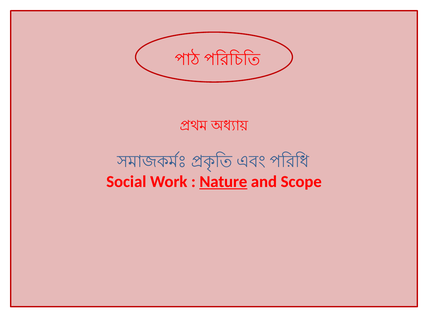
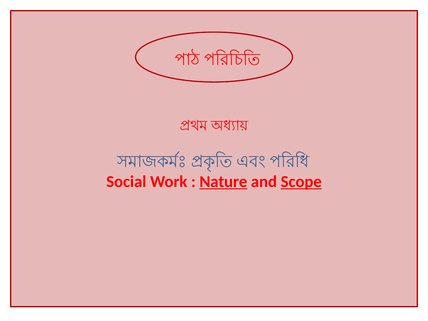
Scope underline: none -> present (301, 182)
